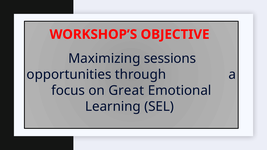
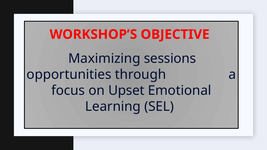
Great: Great -> Upset (126, 91)
